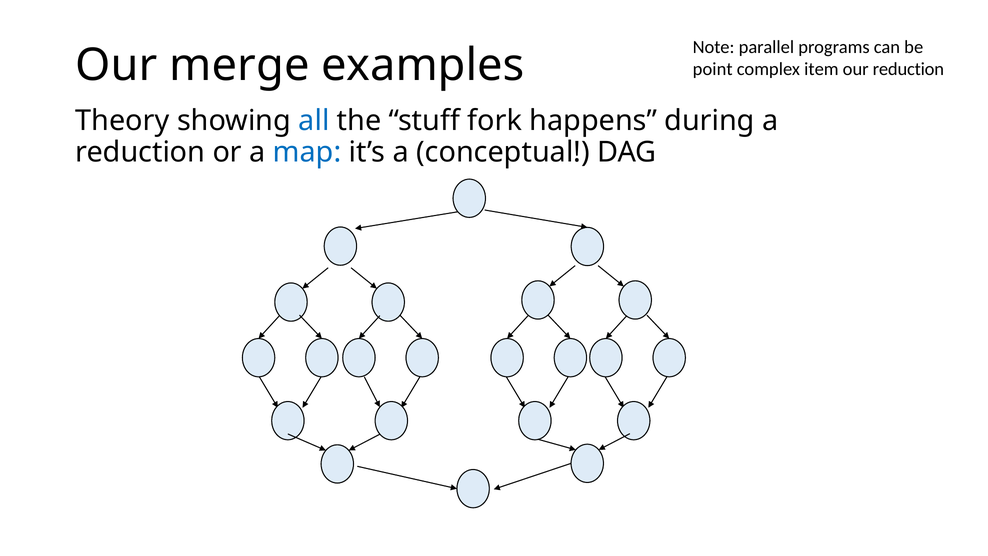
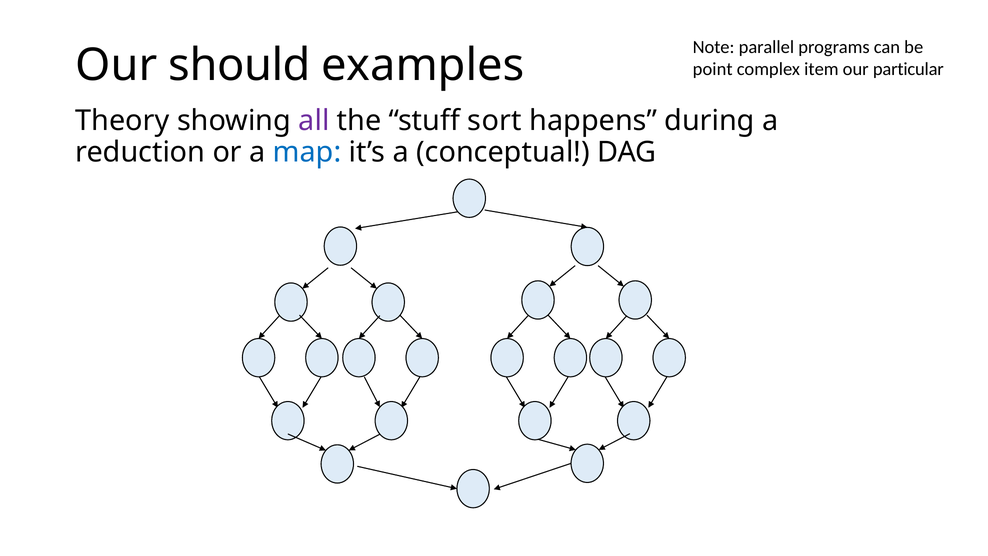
merge: merge -> should (240, 65)
our reduction: reduction -> particular (908, 69)
all colour: blue -> purple (314, 121)
fork: fork -> sort (495, 121)
